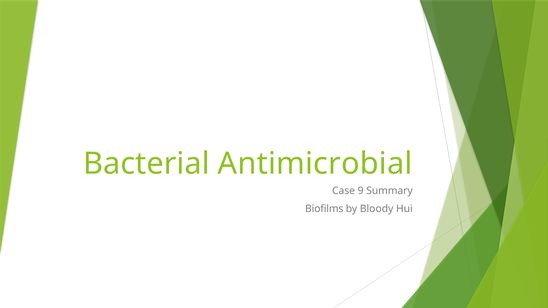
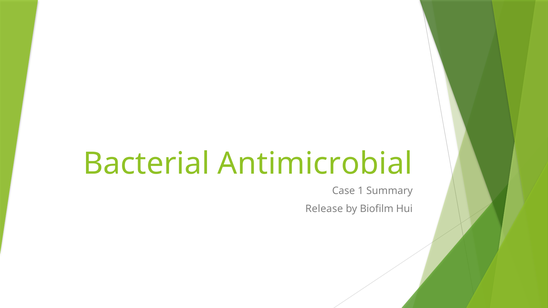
9: 9 -> 1 (361, 191)
Biofilms: Biofilms -> Release (324, 209)
Bloody: Bloody -> Biofilm (377, 209)
